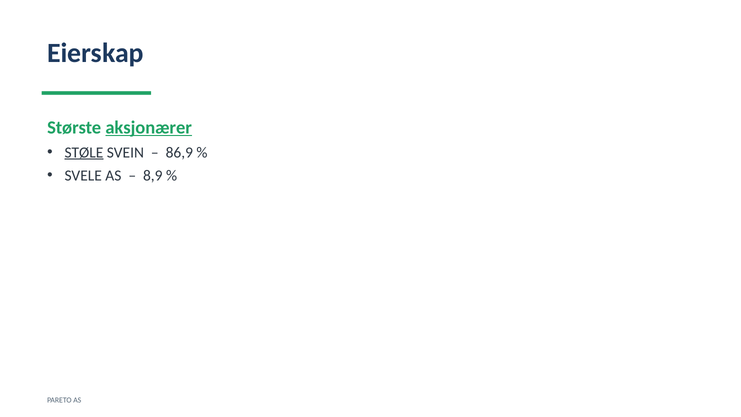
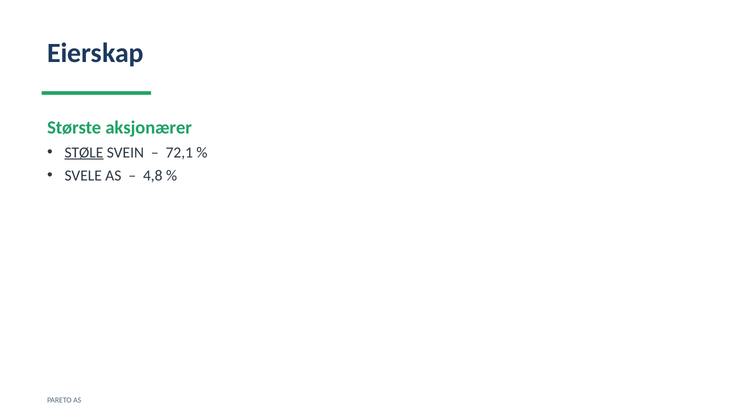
aksjonærer underline: present -> none (149, 128)
86,9: 86,9 -> 72,1 (179, 152)
8,9: 8,9 -> 4,8 (153, 176)
